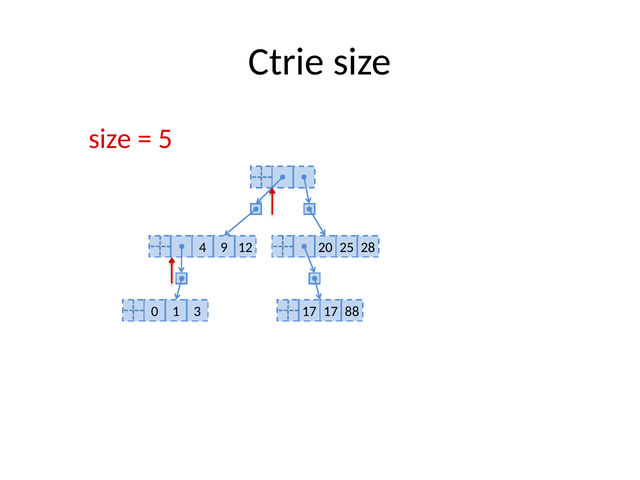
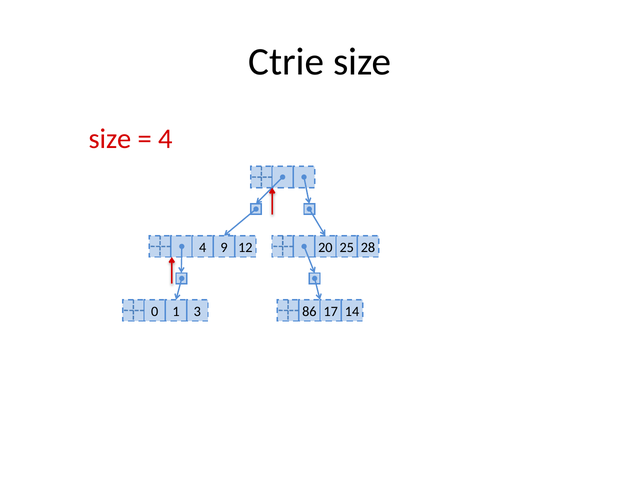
5: 5 -> 4 (165, 139)
3 17: 17 -> 86 (309, 311)
88: 88 -> 14 (352, 311)
